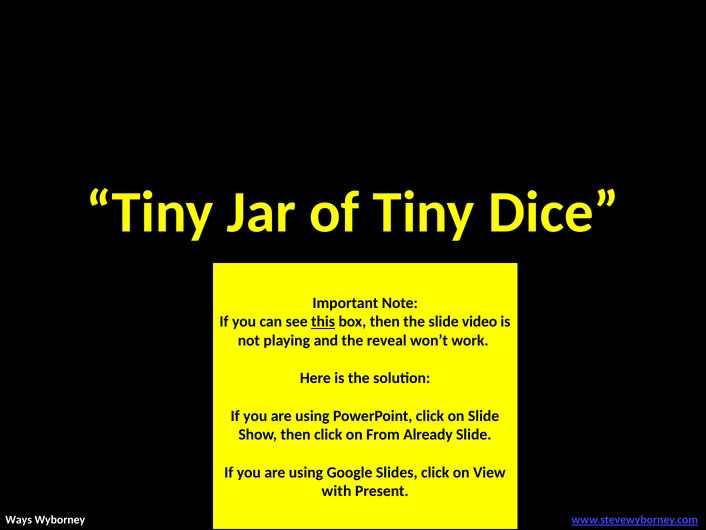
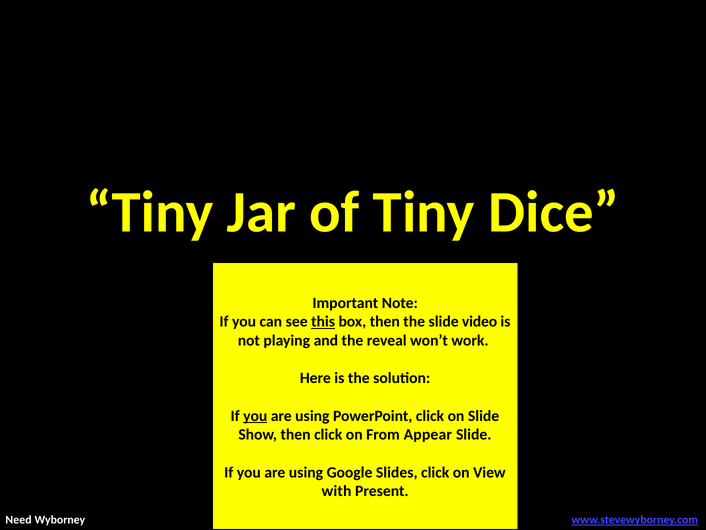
you underline: none -> present (255, 416)
Already: Already -> Appear (428, 434)
Ways: Ways -> Need (19, 519)
